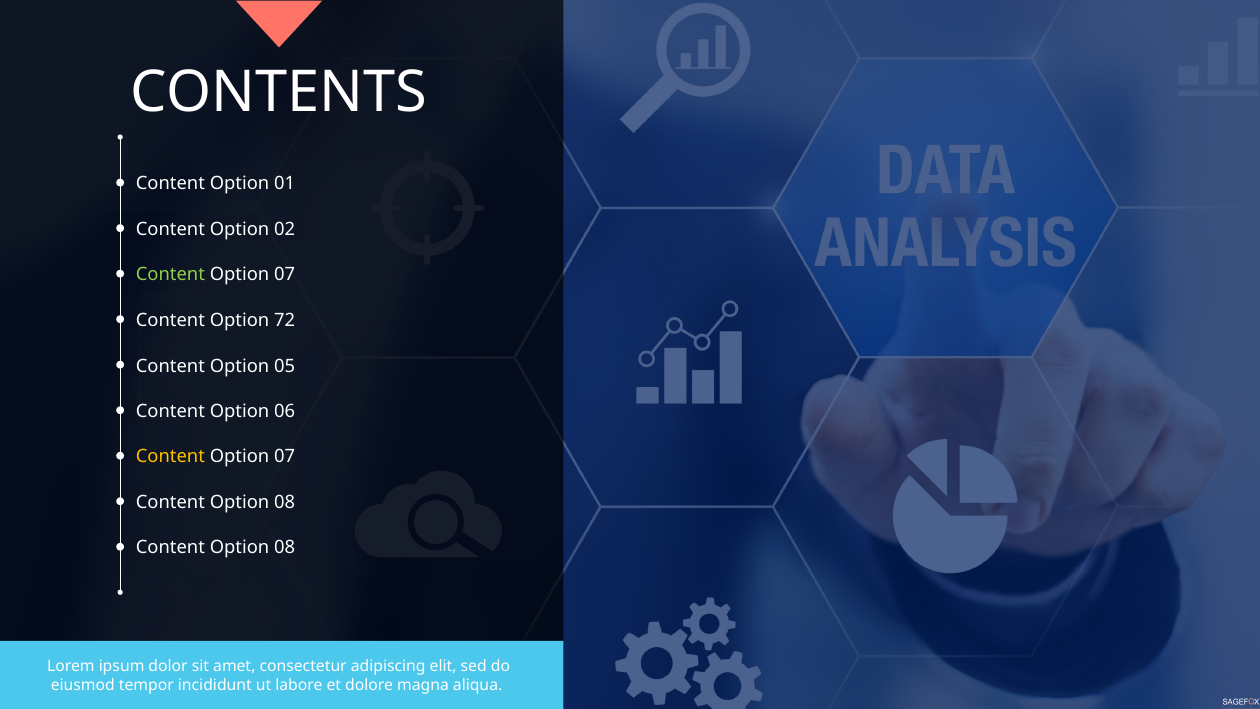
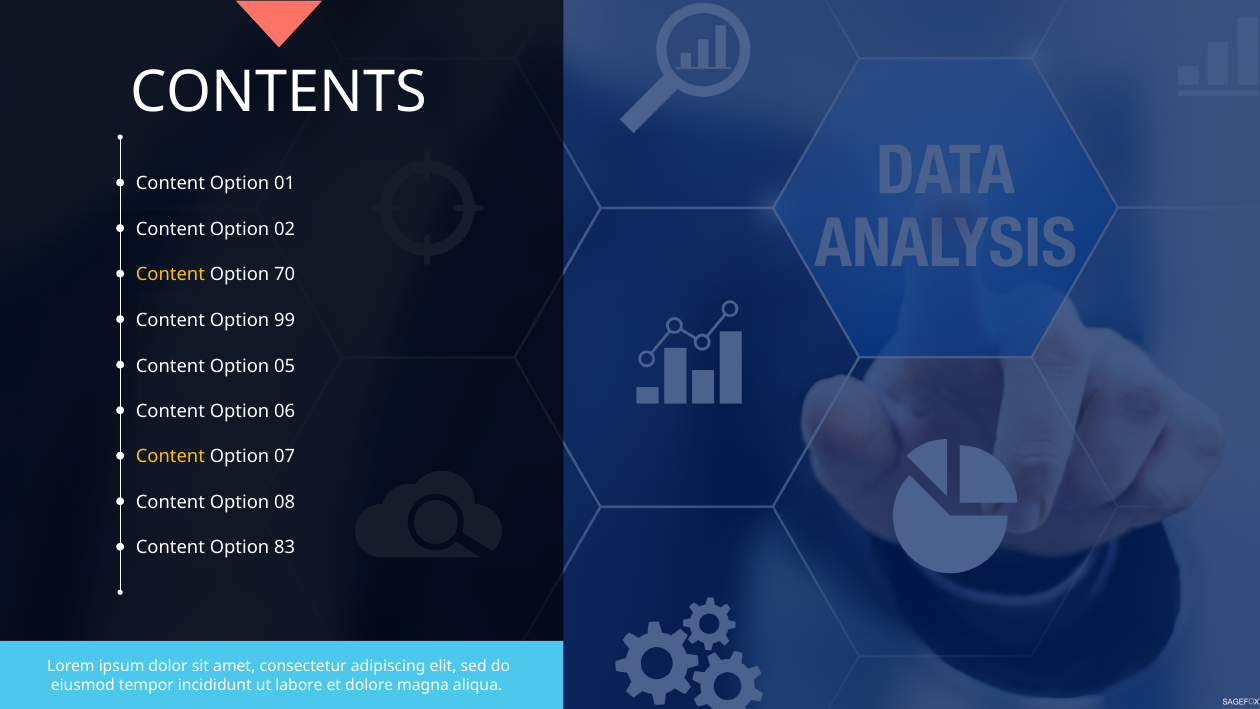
Content colour: light green -> yellow (170, 275)
07: 07 -> 70 (285, 275)
72: 72 -> 99 (285, 320)
08: 08 -> 83 (285, 548)
